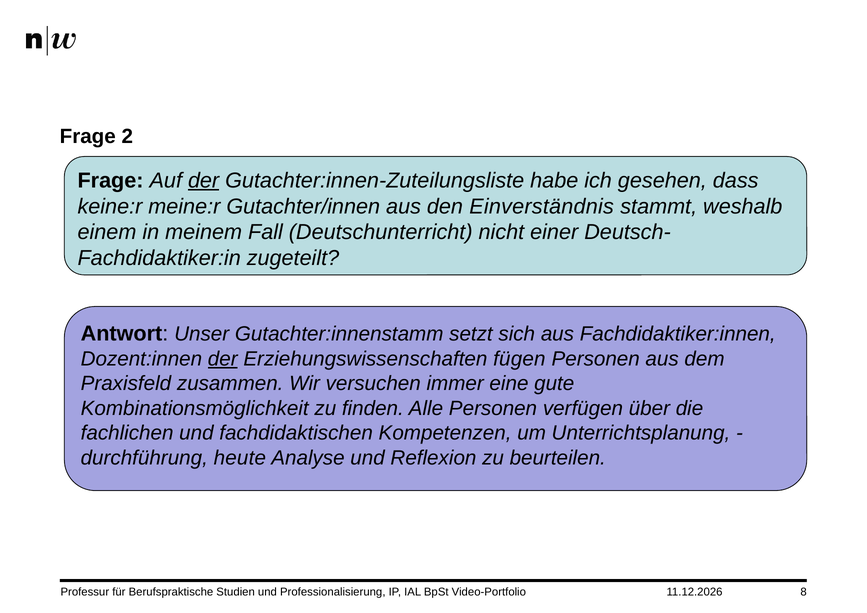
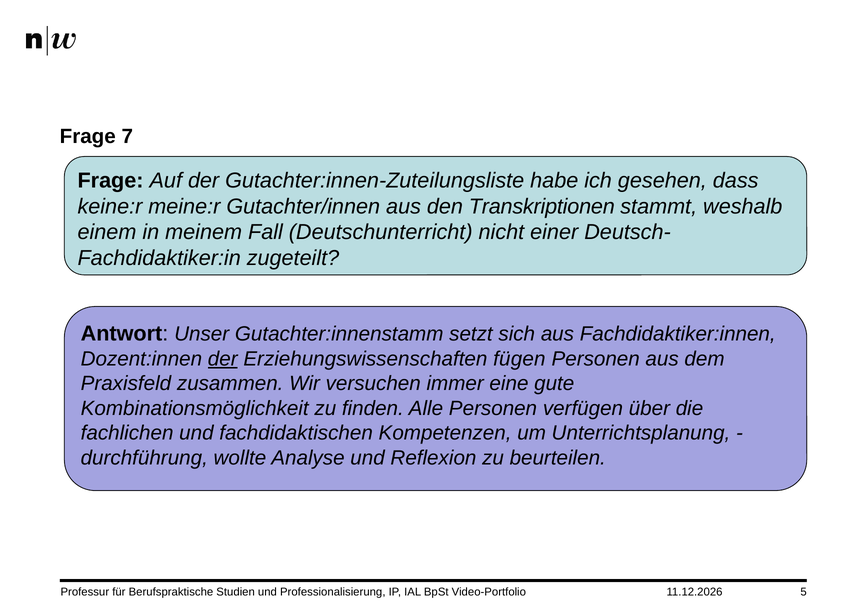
2: 2 -> 7 (127, 136)
der underline: present -> none (204, 180)
Einverständnis: Einverständnis -> Transkriptionen (542, 206)
heute: heute -> wollte (240, 458)
8: 8 -> 5 (804, 592)
